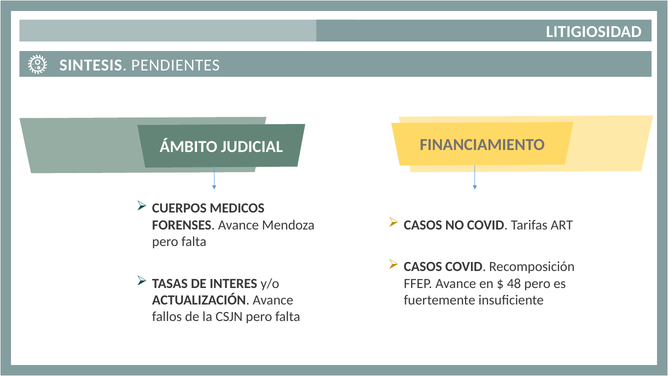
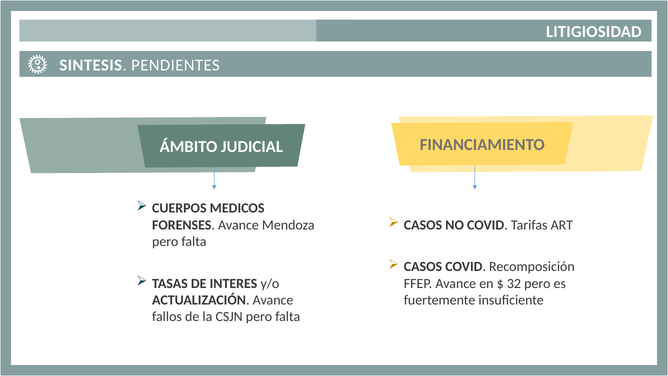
48: 48 -> 32 (514, 283)
